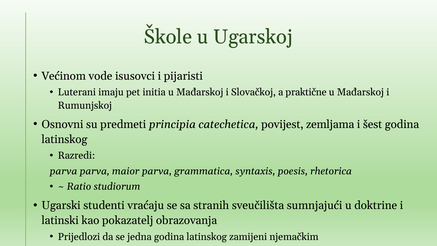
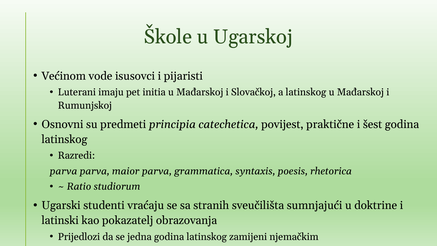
a praktične: praktične -> latinskog (306, 92)
zemljama: zemljama -> praktične (330, 124)
